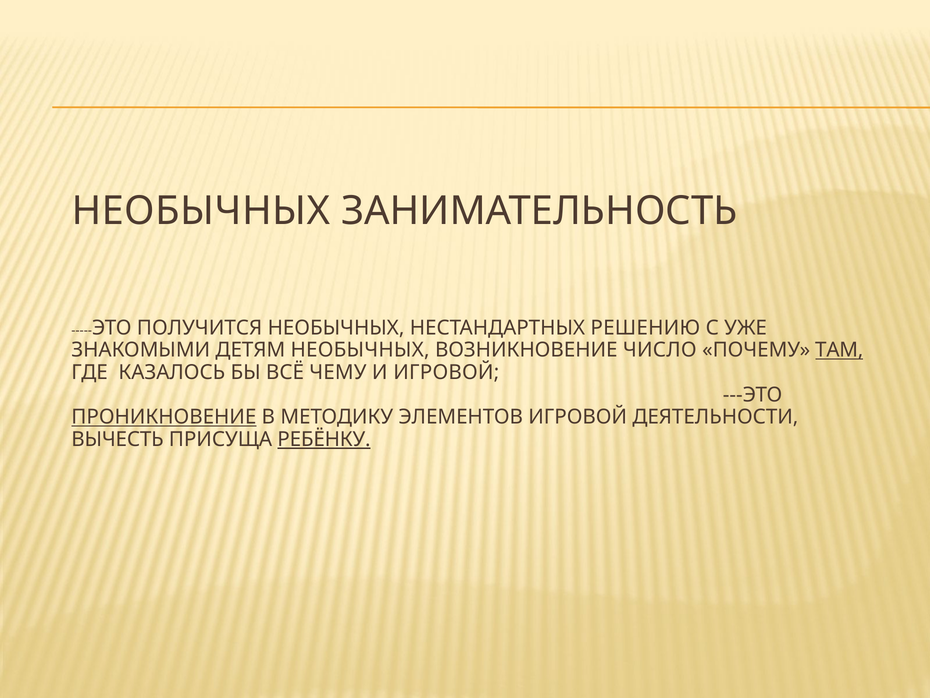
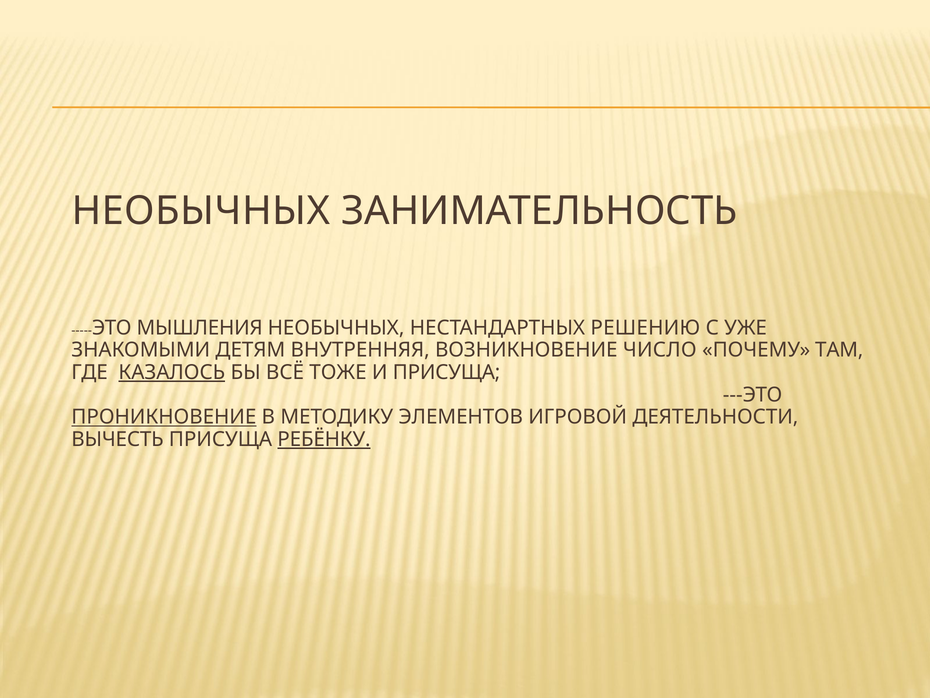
ПОЛУЧИТСЯ: ПОЛУЧИТСЯ -> МЫШЛЕНИЯ (200, 328)
ДЕТЯМ НЕОБЫЧНЫХ: НЕОБЫЧНЫХ -> ВНУТРЕННЯЯ (360, 350)
ТАМ underline: present -> none (839, 350)
КАЗАЛОСЬ underline: none -> present (172, 372)
ЧЕМУ: ЧЕМУ -> ТОЖЕ (338, 372)
И ИГРОВОЙ: ИГРОВОЙ -> ПРИСУЩА (447, 372)
